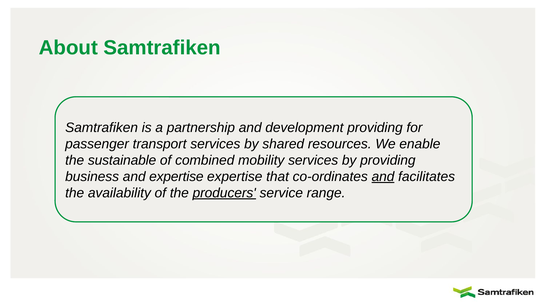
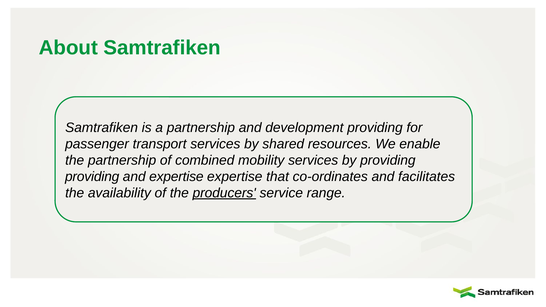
the sustainable: sustainable -> partnership (122, 160)
business: business -> providing (92, 177)
and underline: present -> none (383, 177)
